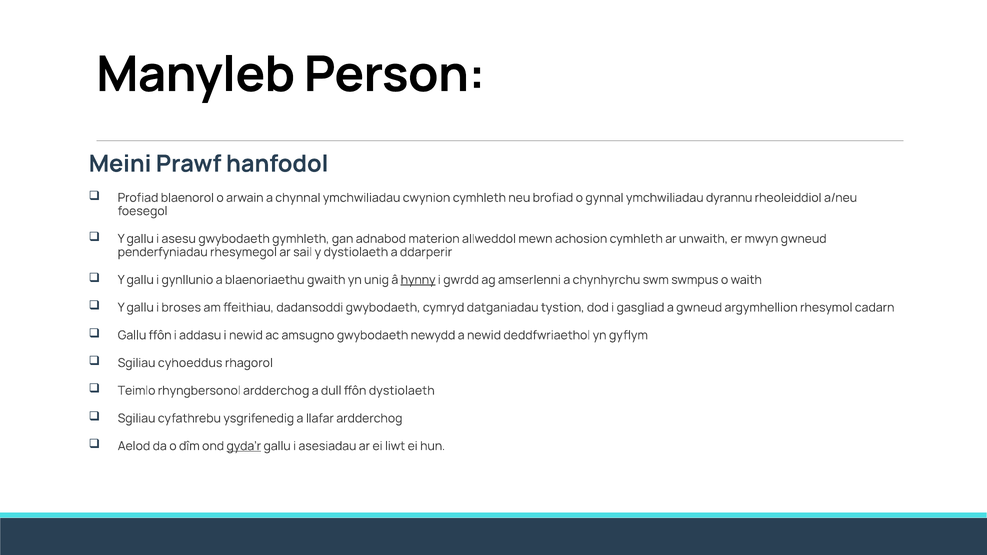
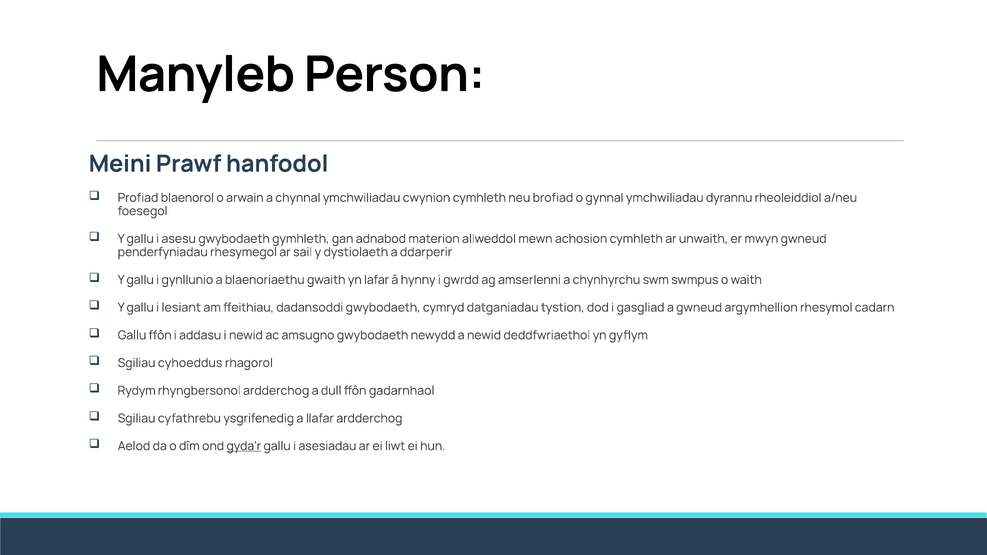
unig: unig -> lafar (377, 280)
hynny underline: present -> none (418, 280)
broses: broses -> lesiant (181, 308)
Teimlo: Teimlo -> Rydym (137, 391)
ffôn dystiolaeth: dystiolaeth -> gadarnhaol (402, 391)
